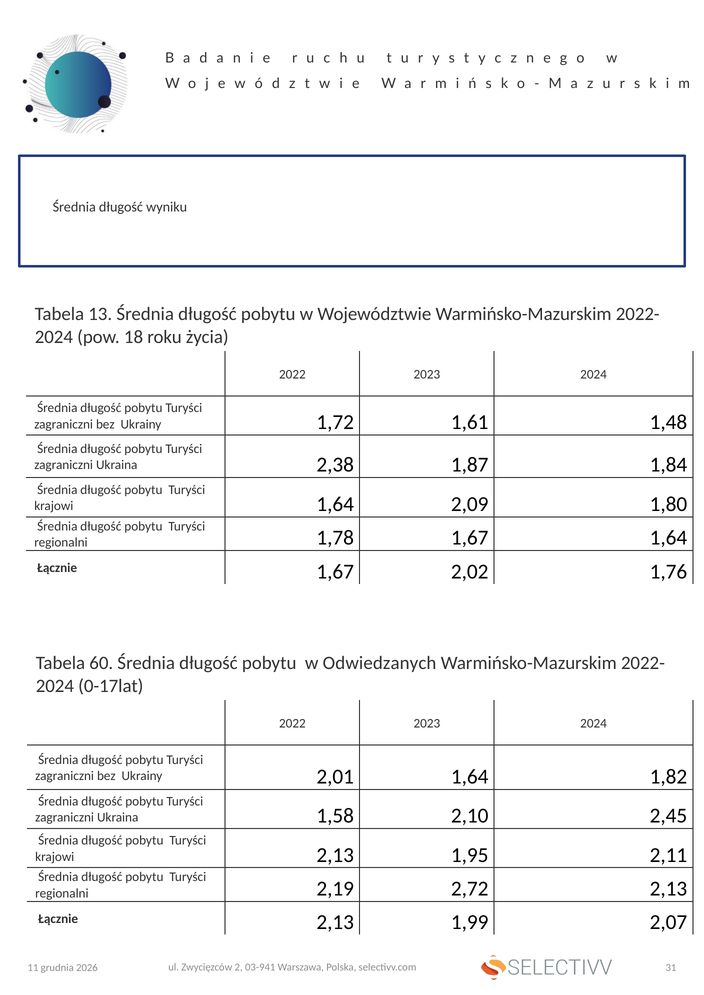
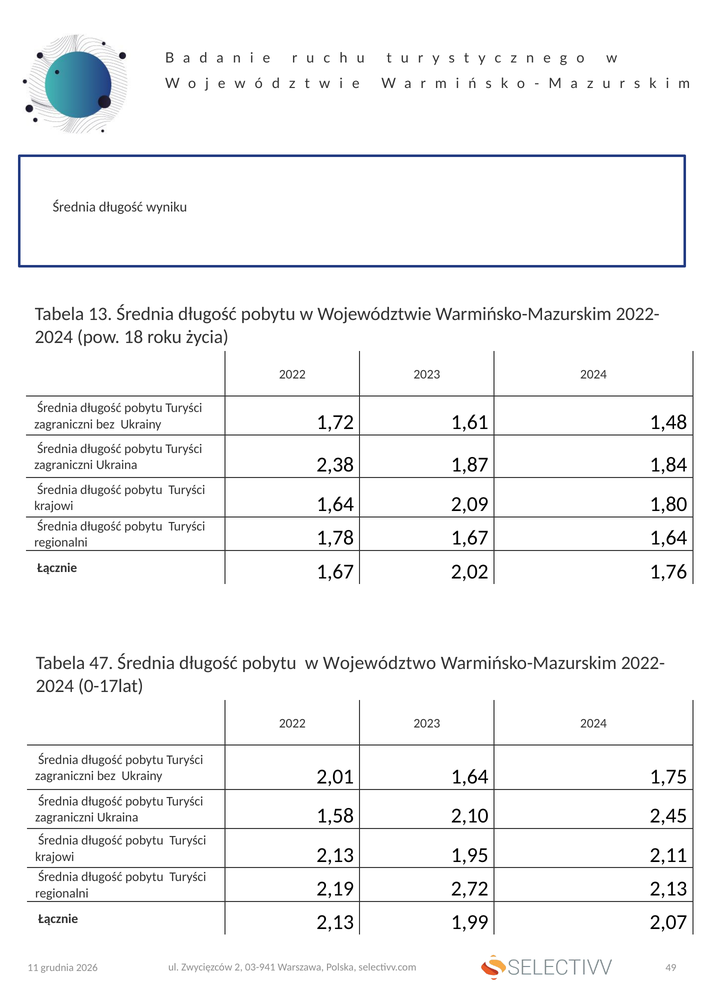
60: 60 -> 47 (101, 663)
Odwiedzanych: Odwiedzanych -> Województwo (380, 663)
1,82: 1,82 -> 1,75 (668, 777)
31: 31 -> 49 (671, 968)
